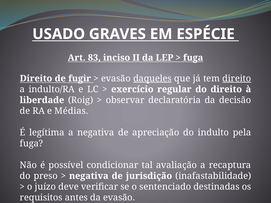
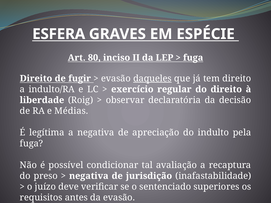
USADO: USADO -> ESFERA (59, 34)
83: 83 -> 80 (94, 58)
direito underline: present -> none (237, 79)
destinadas: destinadas -> superiores (216, 187)
